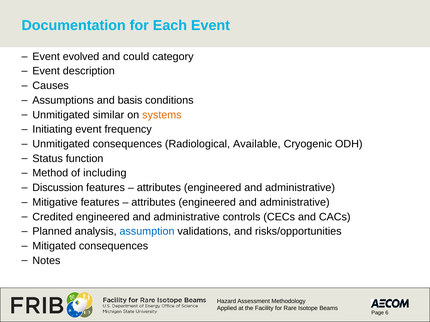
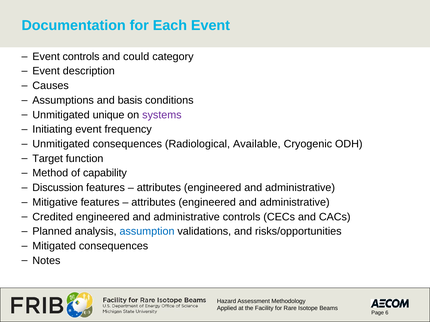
Event evolved: evolved -> controls (81, 57)
similar: similar -> unique (109, 115)
systems colour: orange -> purple (162, 115)
Status: Status -> Target (48, 159)
including: including -> capability (105, 173)
